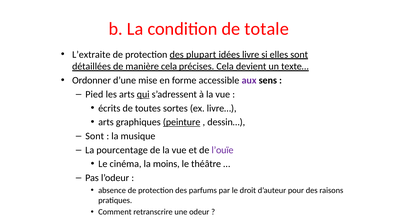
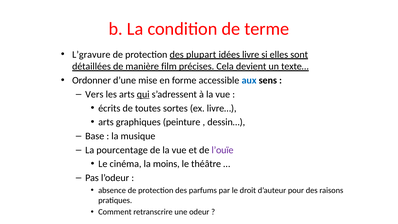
totale: totale -> terme (267, 29)
L’extraite: L’extraite -> L’gravure (91, 54)
manière cela: cela -> film (169, 66)
aux colour: purple -> blue (249, 80)
Pied: Pied -> Vers (94, 94)
peinture underline: present -> none (182, 122)
Sont: Sont -> Base (95, 136)
